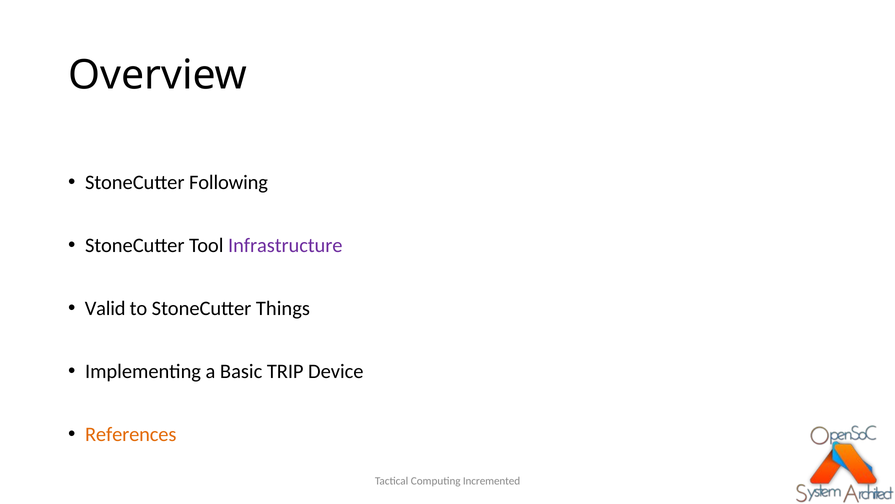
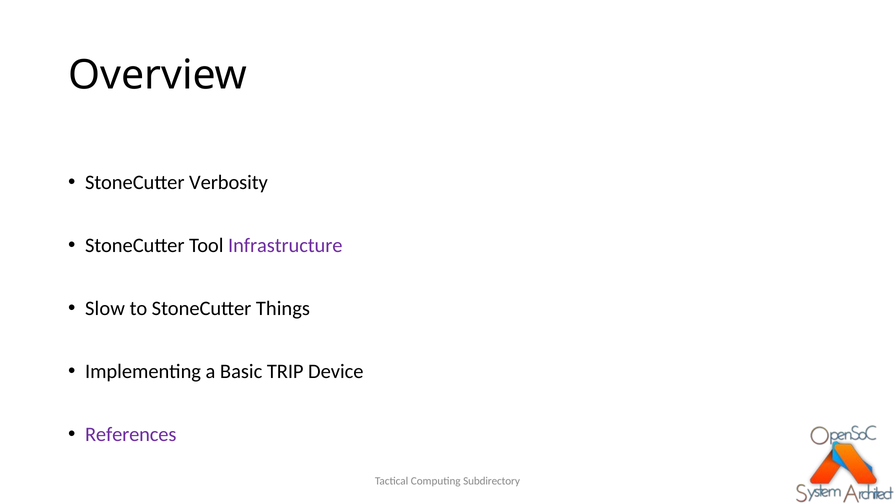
Following: Following -> Verbosity (228, 182)
Valid: Valid -> Slow (105, 308)
References colour: orange -> purple (131, 434)
Incremented: Incremented -> Subdirectory (492, 481)
